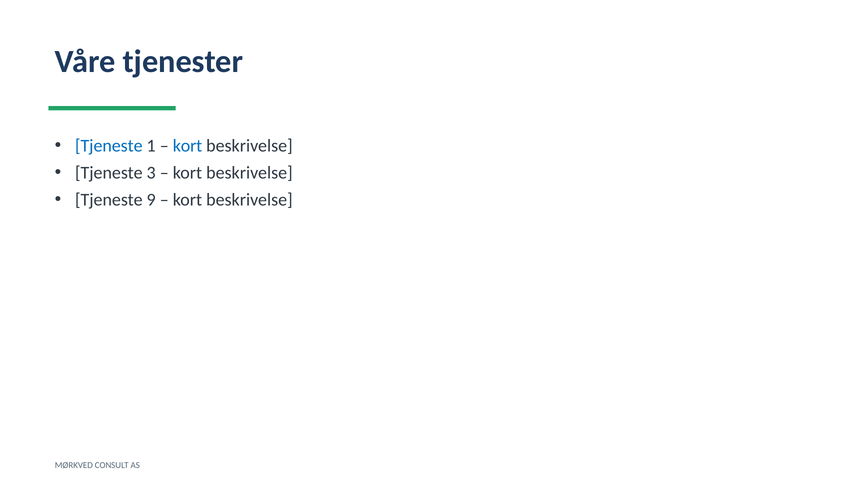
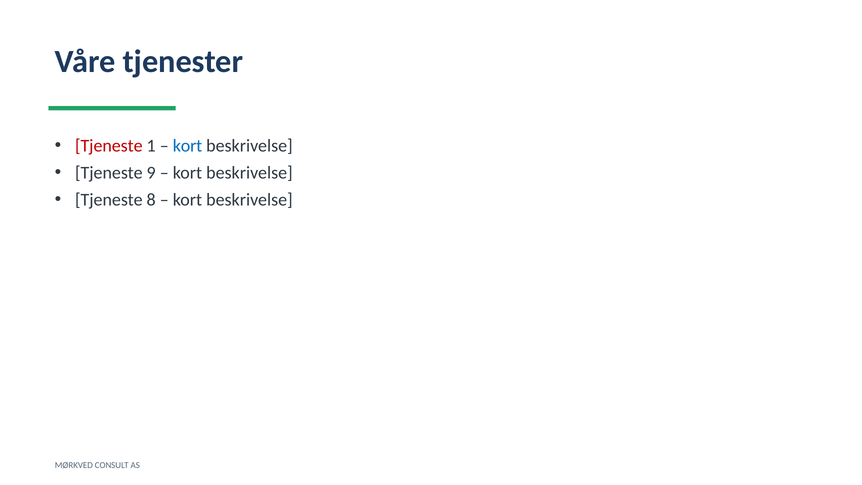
Tjeneste colour: blue -> red (109, 146)
3: 3 -> 9 (151, 173)
9: 9 -> 8 (151, 200)
